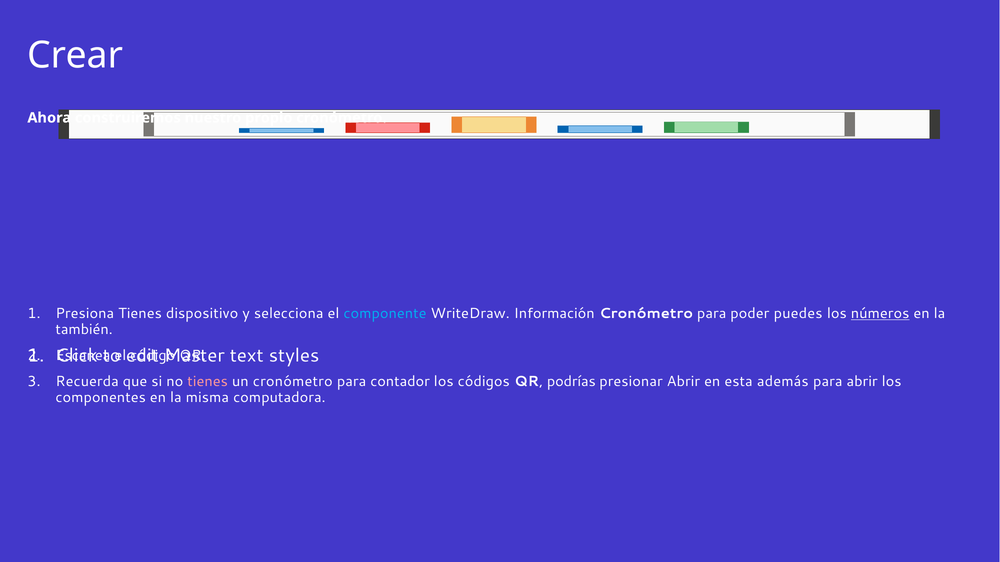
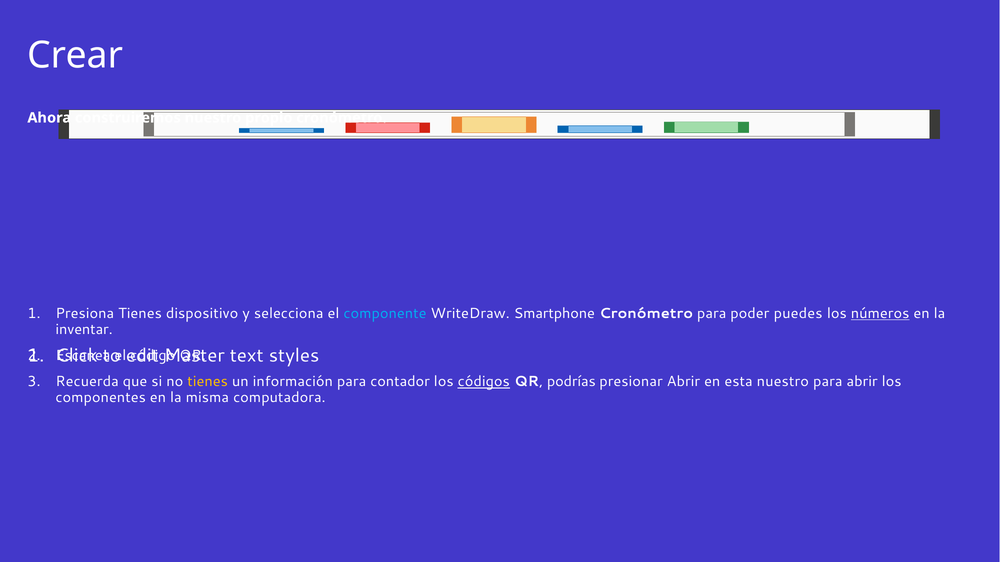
Información: Información -> Smartphone (554, 314)
también: también -> inventar (84, 330)
tienes colour: pink -> yellow (208, 382)
un cronómetro: cronómetro -> información (293, 382)
códigos underline: none -> present (484, 382)
esta además: además -> nuestro (783, 382)
